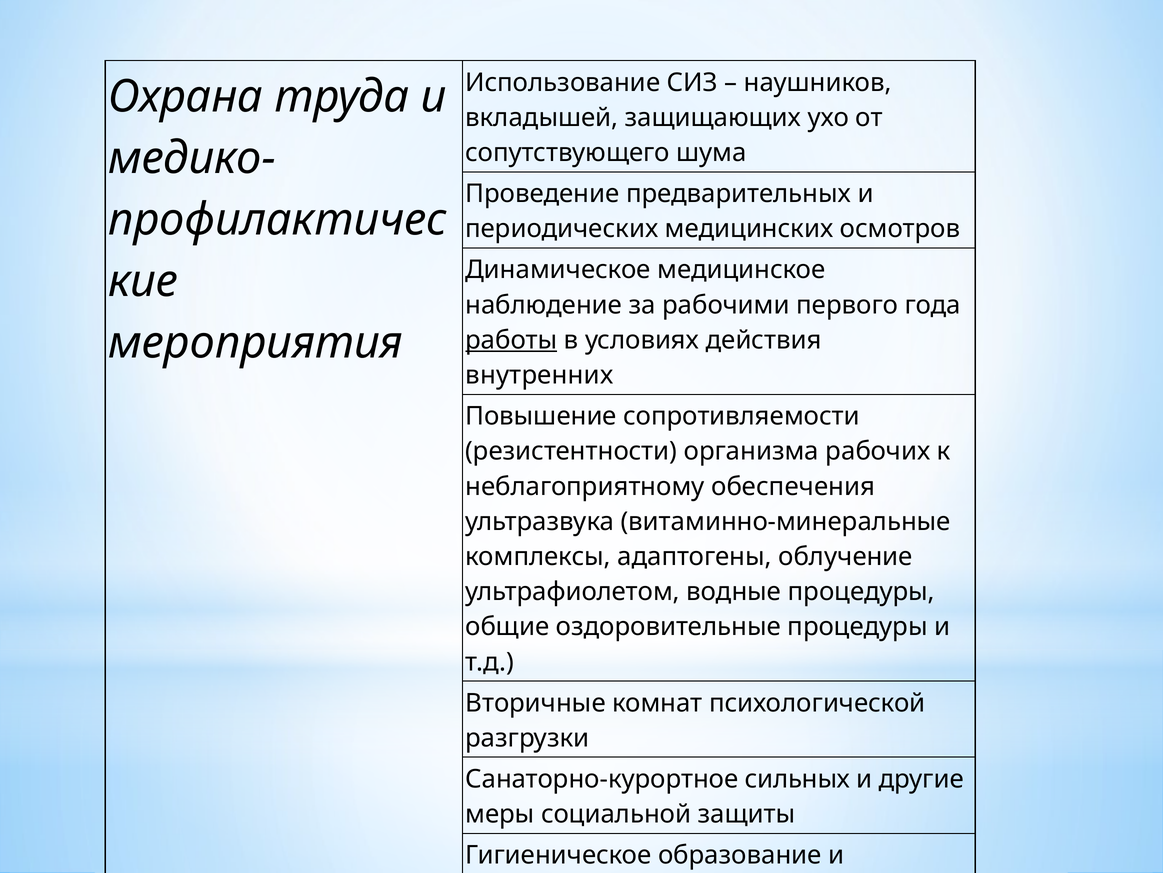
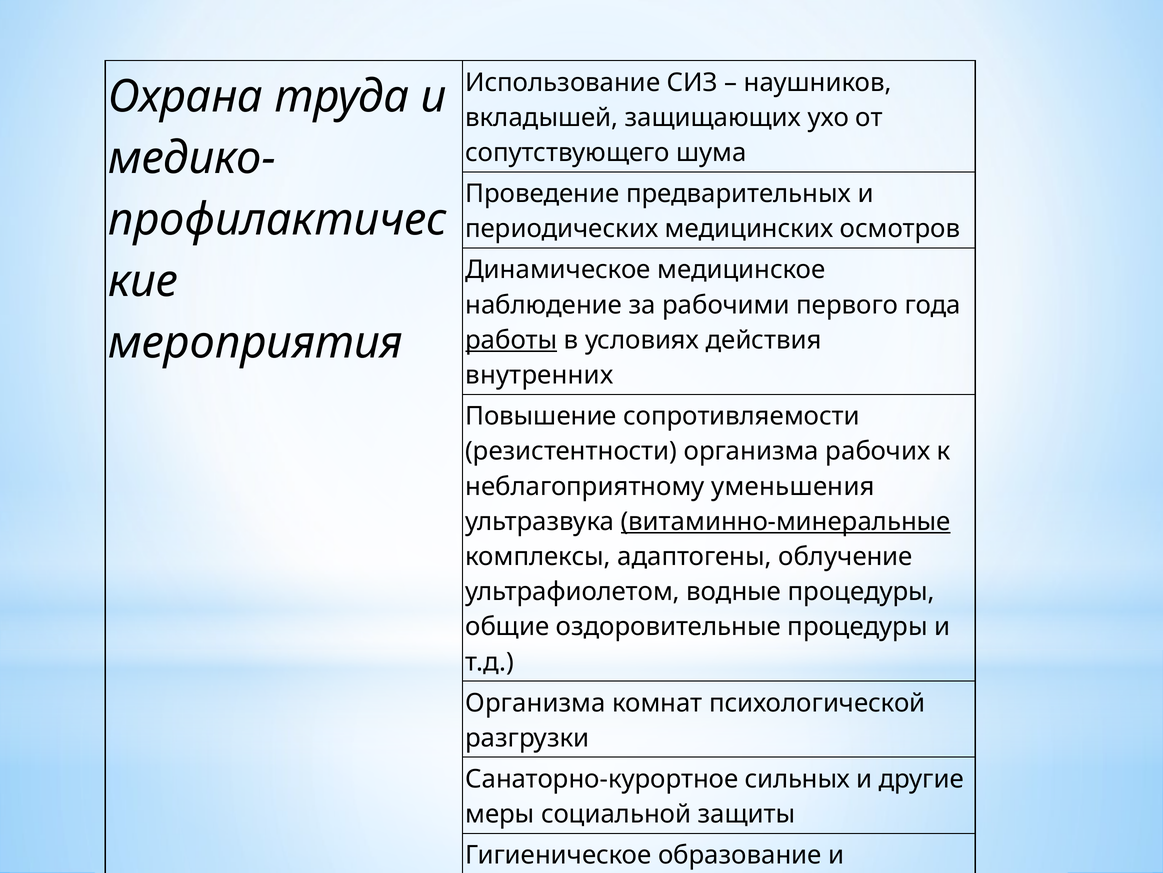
обеспечения: обеспечения -> уменьшения (793, 486)
витаминно-минеральные underline: none -> present (786, 521)
Вторичные: Вторичные -> Организма (535, 702)
